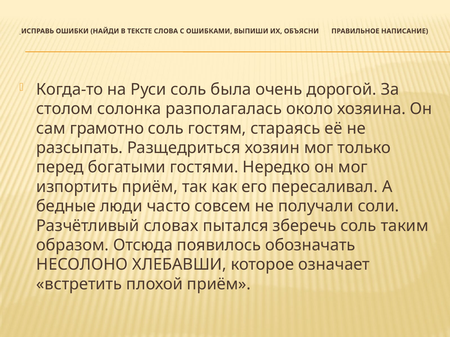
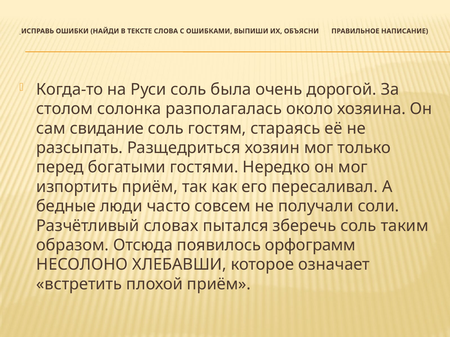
грамотно: грамотно -> свидание (107, 129)
обозначать: обозначать -> орфограмм (310, 245)
